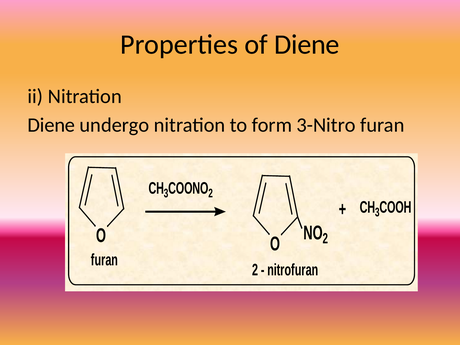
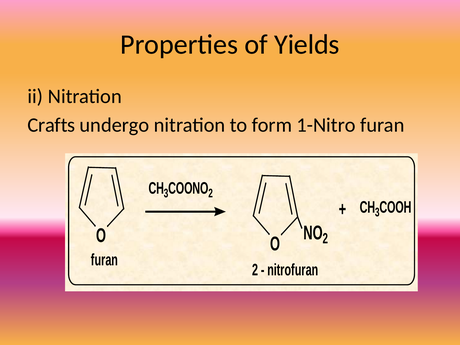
of Diene: Diene -> Yields (307, 45)
Diene: Diene -> Crafts (51, 125)
3-Nitro: 3-Nitro -> 1-Nitro (326, 125)
